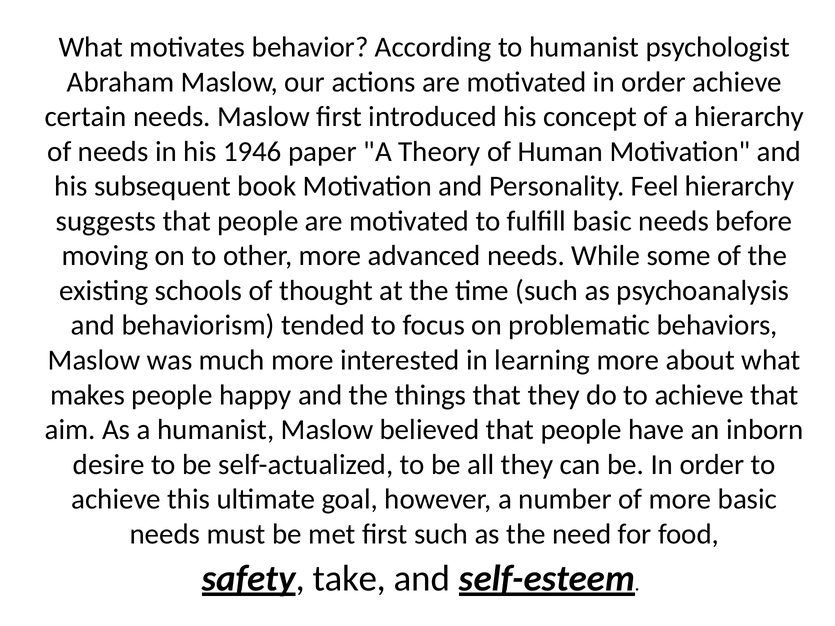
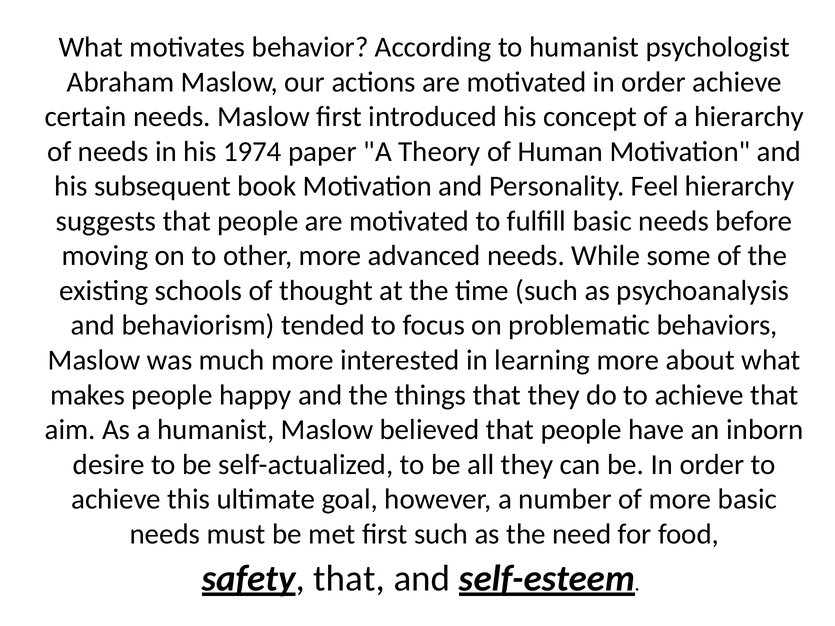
1946: 1946 -> 1974 (252, 152)
safety take: take -> that (349, 579)
